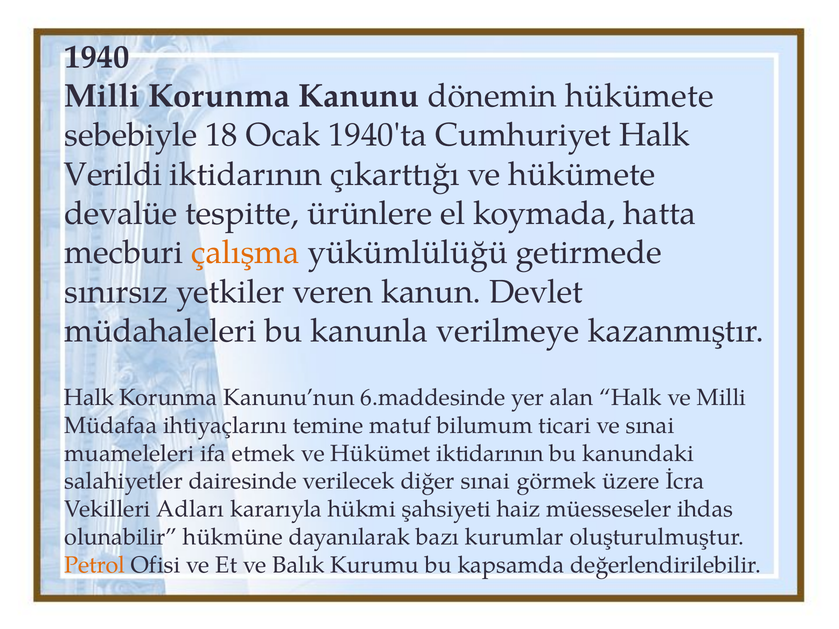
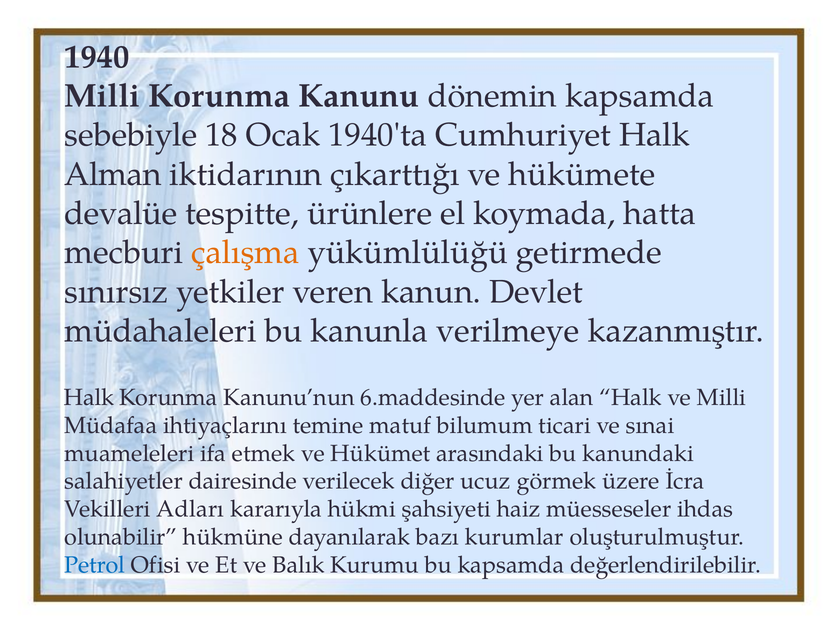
dönemin hükümete: hükümete -> kapsamda (640, 96)
Verildi: Verildi -> Alman (113, 174)
Hükümet iktidarının: iktidarının -> arasındaki (490, 453)
diğer sınai: sınai -> ucuz (485, 481)
Petrol colour: orange -> blue (95, 565)
